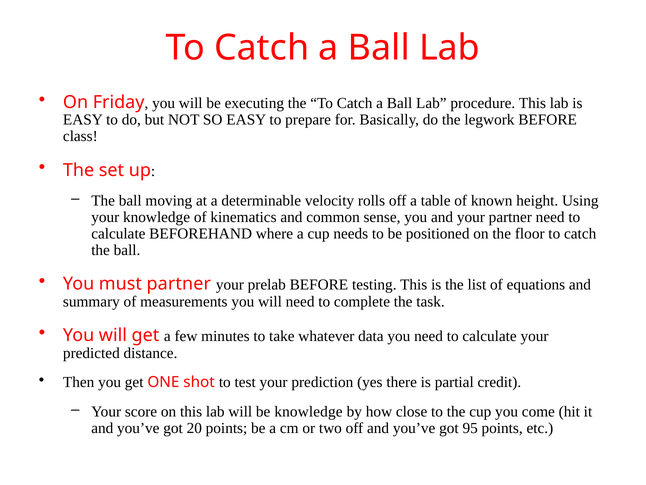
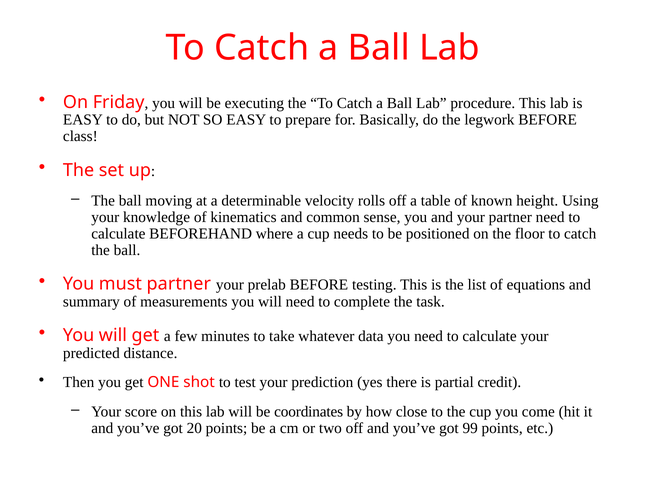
be knowledge: knowledge -> coordinates (309, 411)
95: 95 -> 99 (470, 428)
